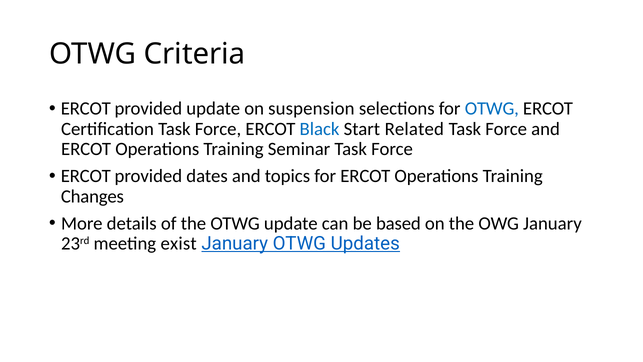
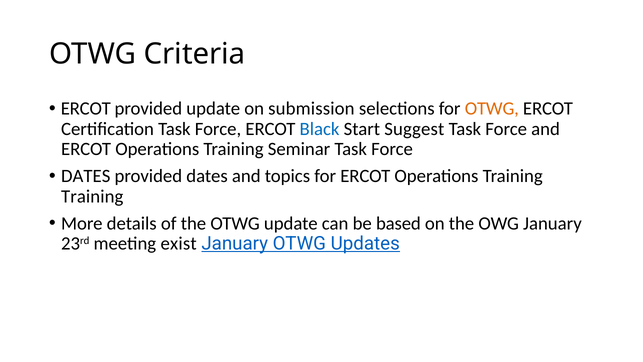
suspension: suspension -> submission (311, 109)
OTWG colour: blue -> orange (492, 109)
Related: Related -> Suggest (414, 129)
ERCOT: ERCOT -> DATES (86, 176)
Changes: Changes -> Training (92, 196)
